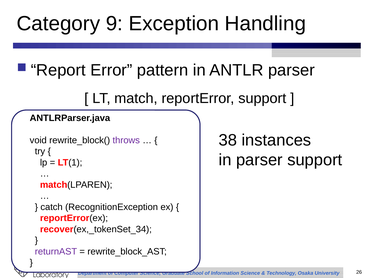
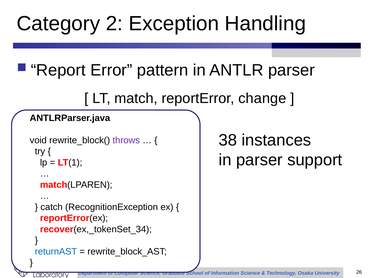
9: 9 -> 2 (114, 24)
reportError support: support -> change (262, 98)
returnAST colour: purple -> blue (56, 252)
